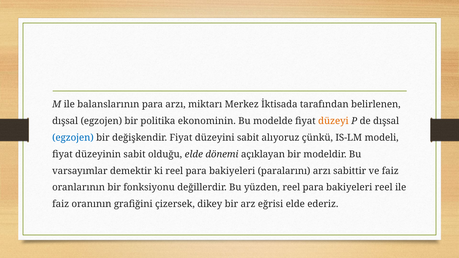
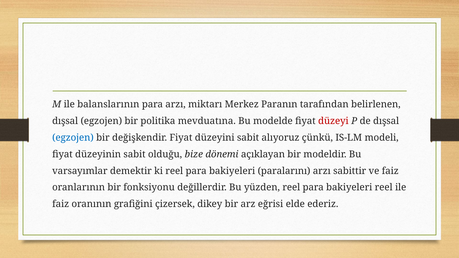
İktisada: İktisada -> Paranın (279, 104)
ekonominin: ekonominin -> mevduatına (207, 121)
düzeyi colour: orange -> red (333, 121)
olduğu elde: elde -> bize (194, 154)
